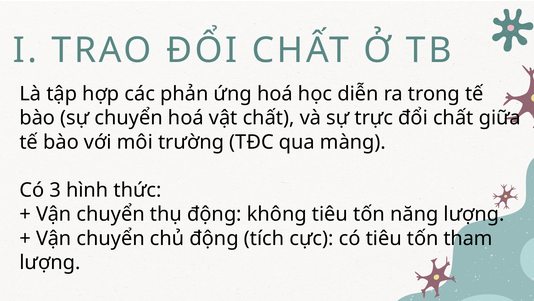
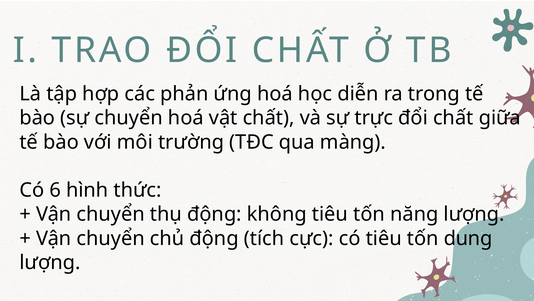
3: 3 -> 6 (55, 190)
tham: tham -> dung (468, 238)
